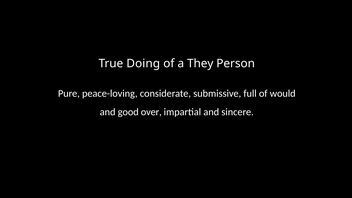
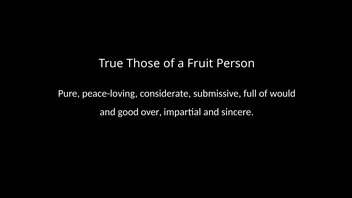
Doing: Doing -> Those (143, 63)
They: They -> Fruit (200, 63)
